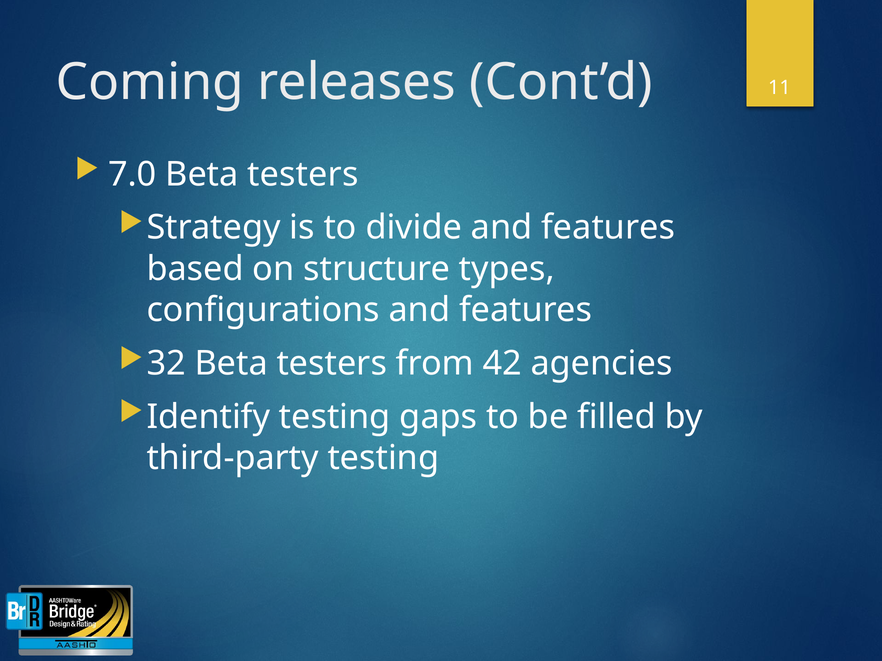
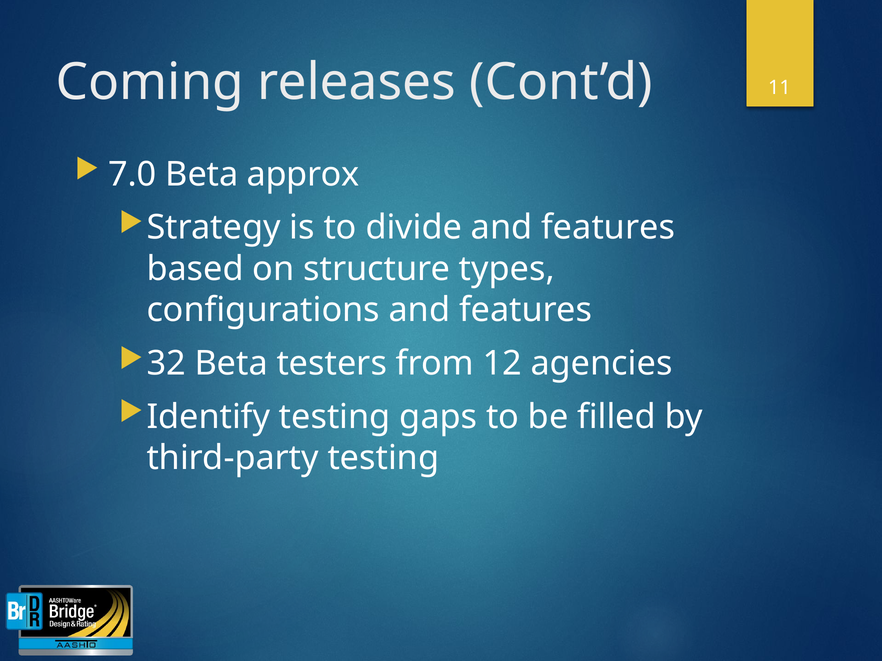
7.0 Beta testers: testers -> approx (303, 174)
42: 42 -> 12 (502, 364)
